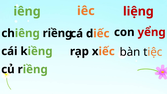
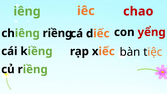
liệng: liệng -> chao (138, 11)
